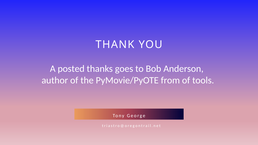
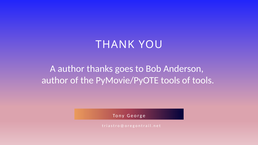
A posted: posted -> author (71, 69)
PyMovie/PyOTE from: from -> tools (170, 80)
